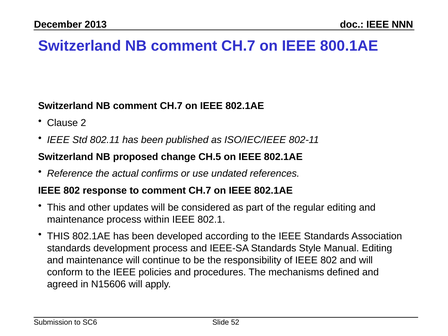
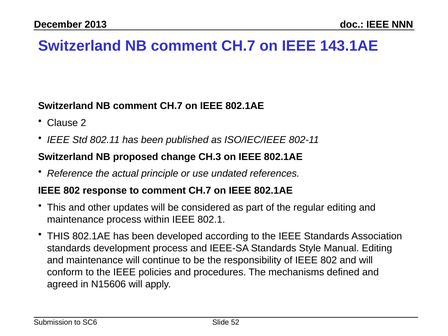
800.1AE: 800.1AE -> 143.1AE (349, 46)
CH.5: CH.5 -> CH.3 (210, 157)
confirms: confirms -> principle (160, 174)
